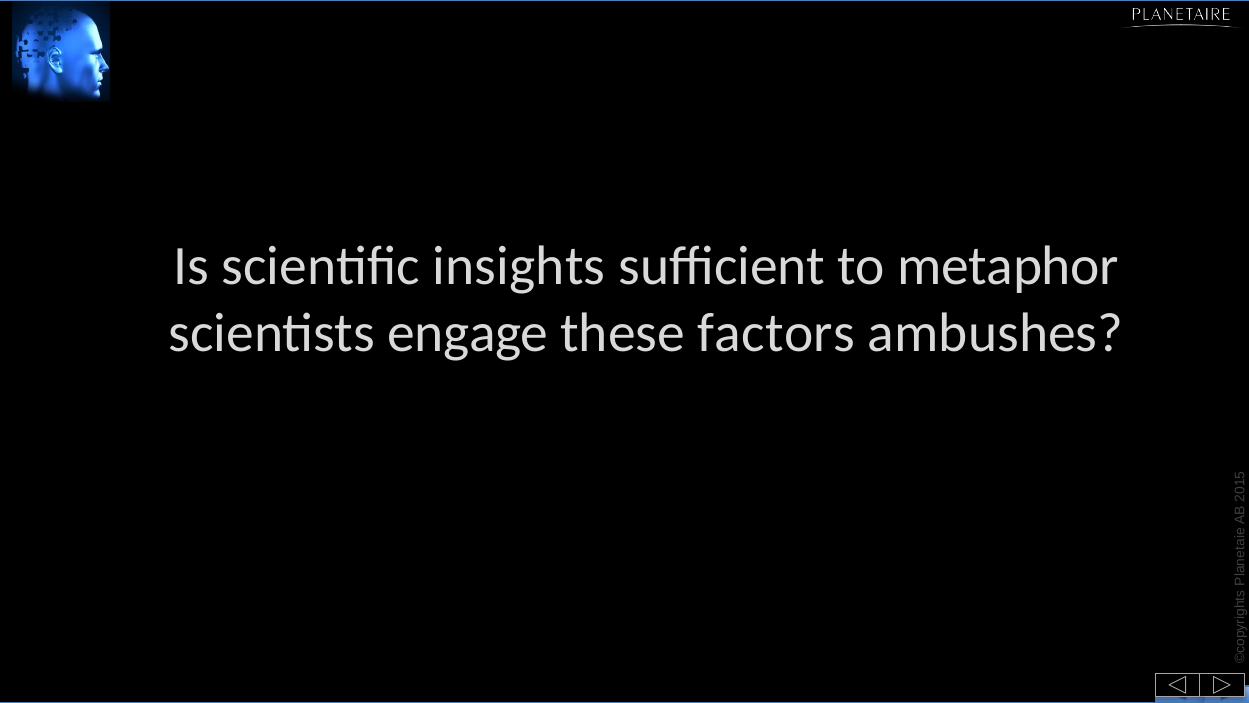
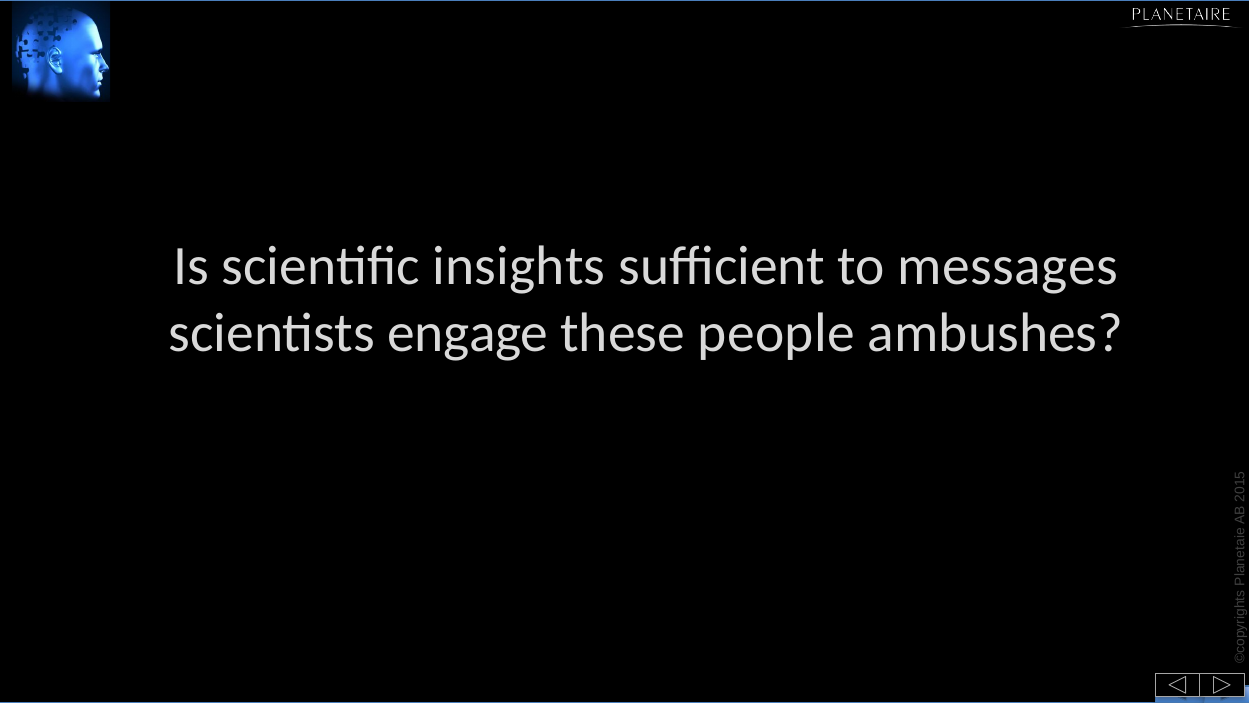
metaphor: metaphor -> messages (1008, 266)
factors: factors -> people (776, 333)
